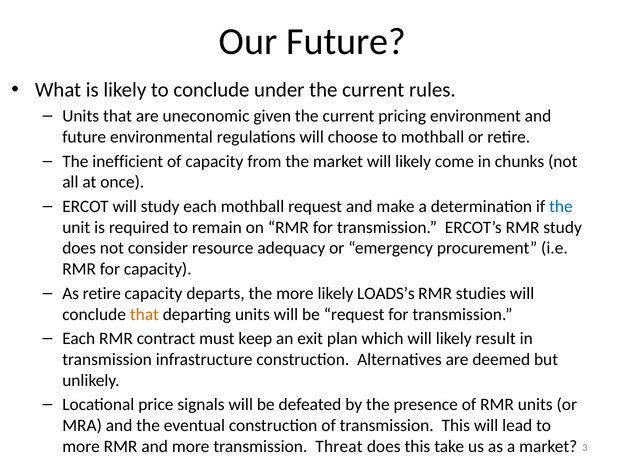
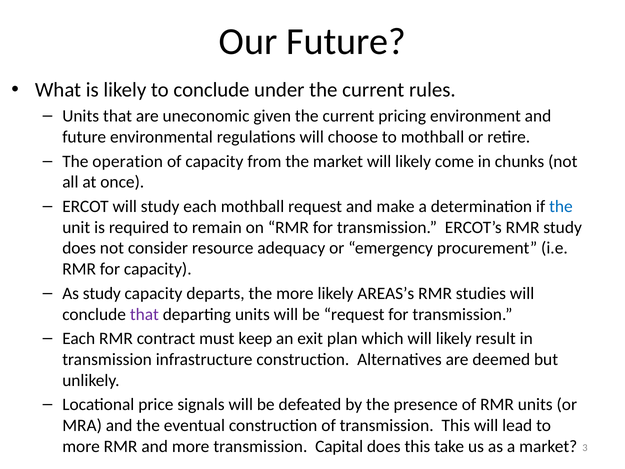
inefficient: inefficient -> operation (128, 161)
As retire: retire -> study (102, 293)
LOADS’s: LOADS’s -> AREAS’s (386, 293)
that colour: orange -> purple (144, 314)
Threat: Threat -> Capital (339, 446)
